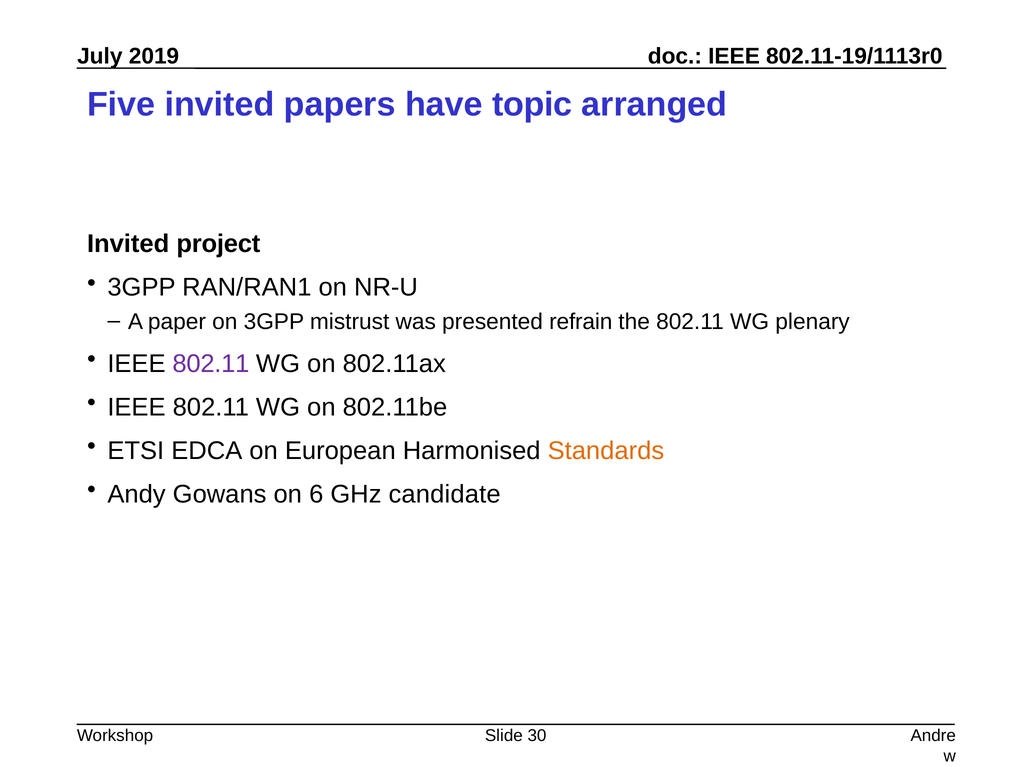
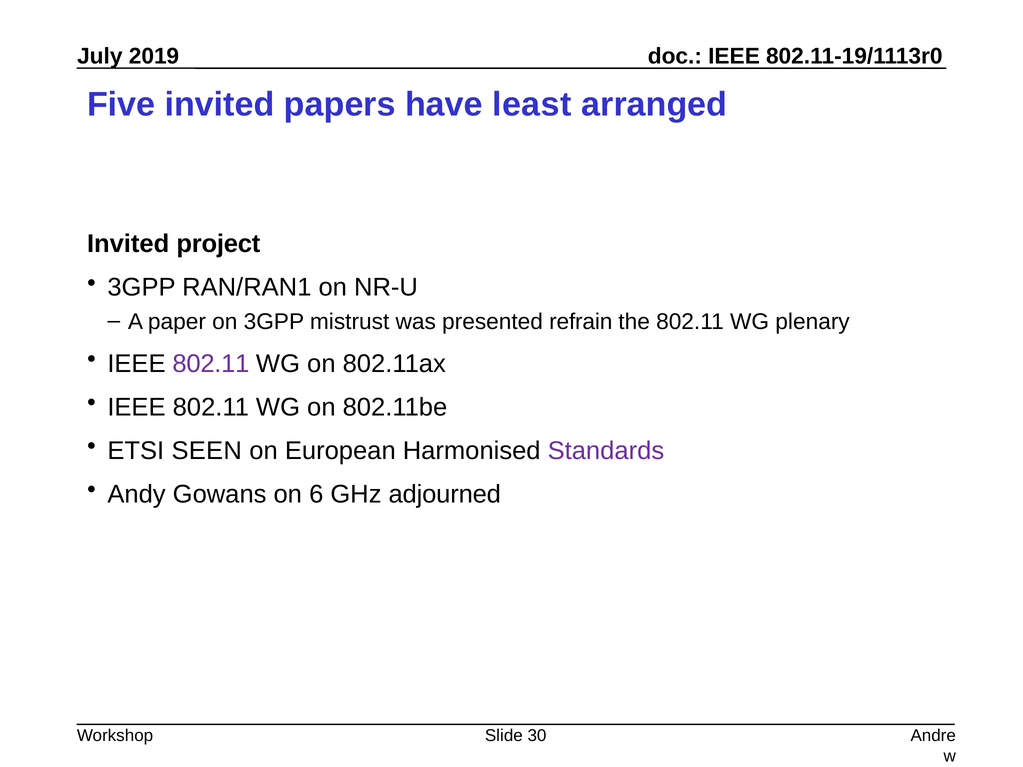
topic: topic -> least (532, 105)
EDCA: EDCA -> SEEN (207, 451)
Standards colour: orange -> purple (606, 451)
candidate: candidate -> adjourned (445, 494)
